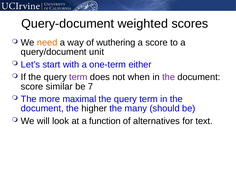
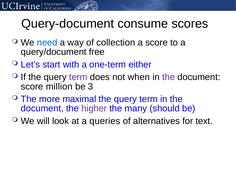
weighted: weighted -> consume (143, 24)
need colour: orange -> blue (47, 43)
wuthering: wuthering -> collection (116, 43)
unit: unit -> free (97, 52)
similar: similar -> million (59, 86)
7: 7 -> 3 (91, 86)
higher colour: black -> purple (94, 108)
function: function -> queries (105, 121)
